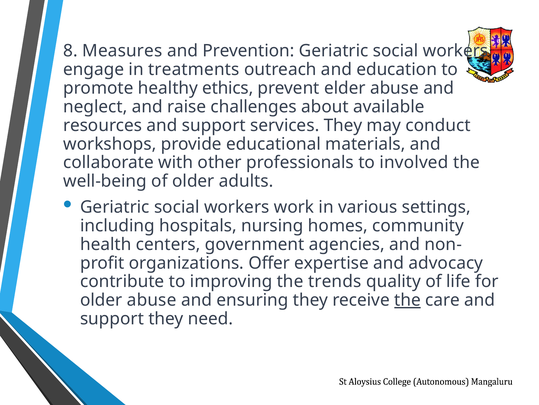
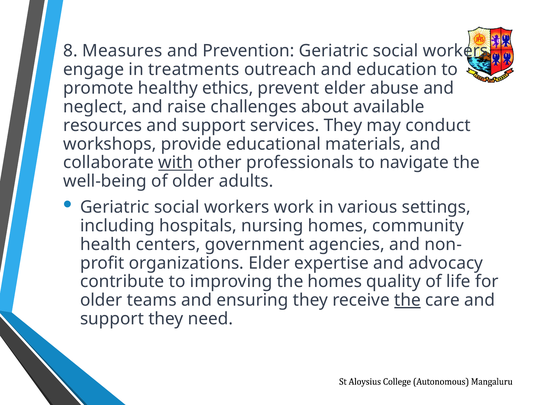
with underline: none -> present (176, 162)
involved: involved -> navigate (414, 162)
organizations Offer: Offer -> Elder (269, 263)
the trends: trends -> homes (335, 281)
older abuse: abuse -> teams (152, 300)
